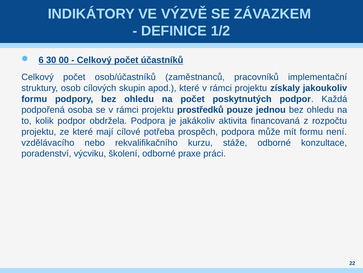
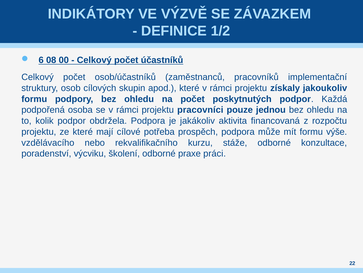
30: 30 -> 08 (51, 60)
prostředků: prostředků -> pracovníci (200, 110)
není: není -> výše (337, 131)
